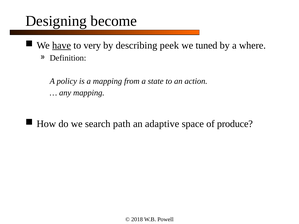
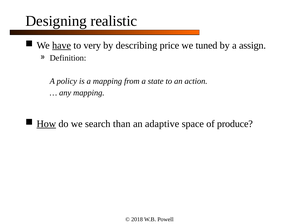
become: become -> realistic (114, 21)
peek: peek -> price (169, 46)
where: where -> assign (252, 46)
How underline: none -> present (46, 124)
path: path -> than (122, 124)
